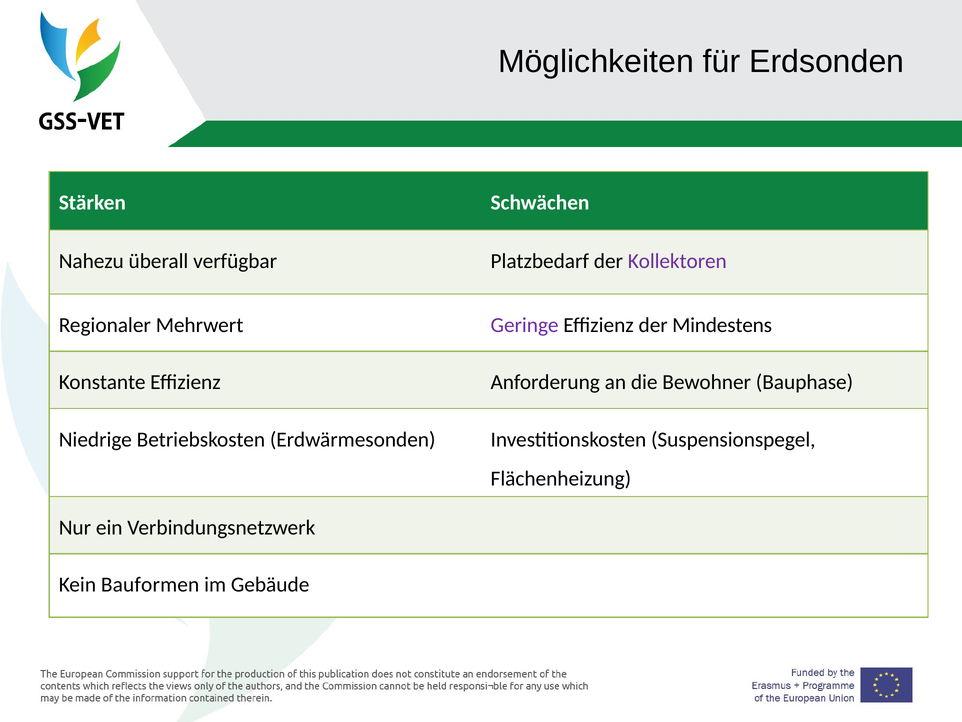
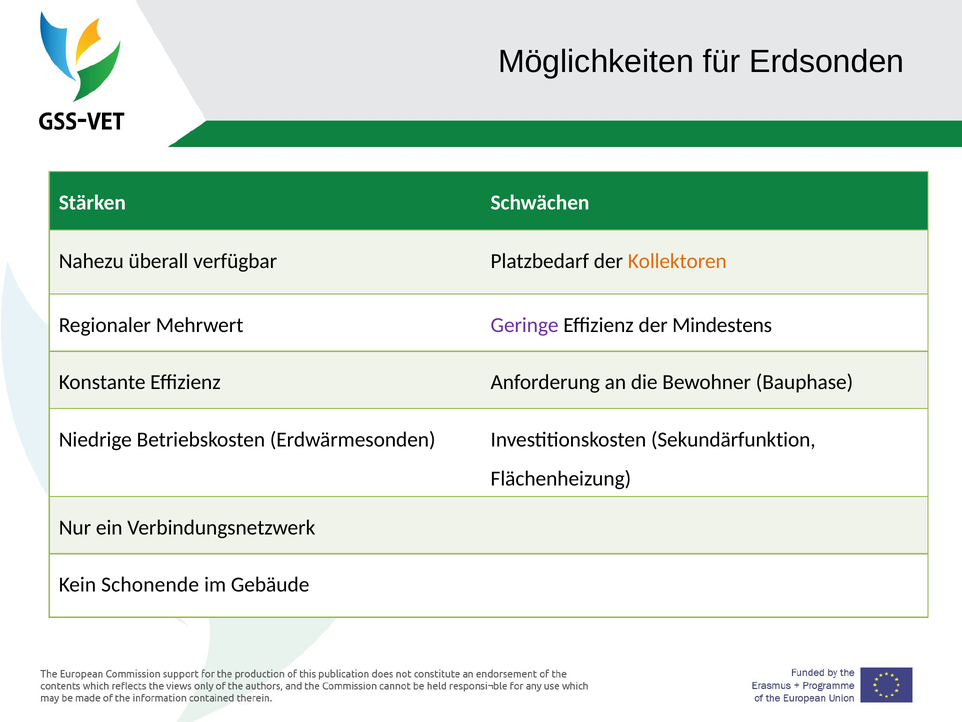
Kollektoren colour: purple -> orange (677, 261)
Suspensionspegel: Suspensionspegel -> Sekundärfunktion (733, 439)
Bauformen: Bauformen -> Schonende (150, 585)
